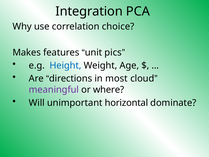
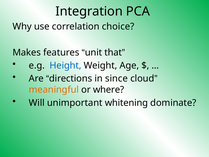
pics: pics -> that (113, 52)
most: most -> since (116, 78)
meaningful colour: purple -> orange (54, 90)
horizontal: horizontal -> whitening (126, 103)
